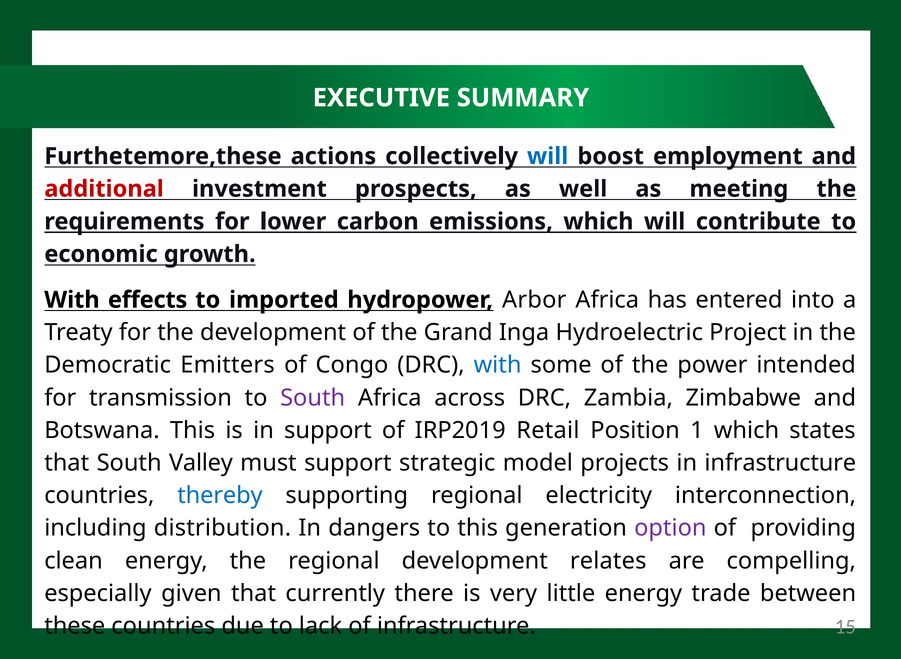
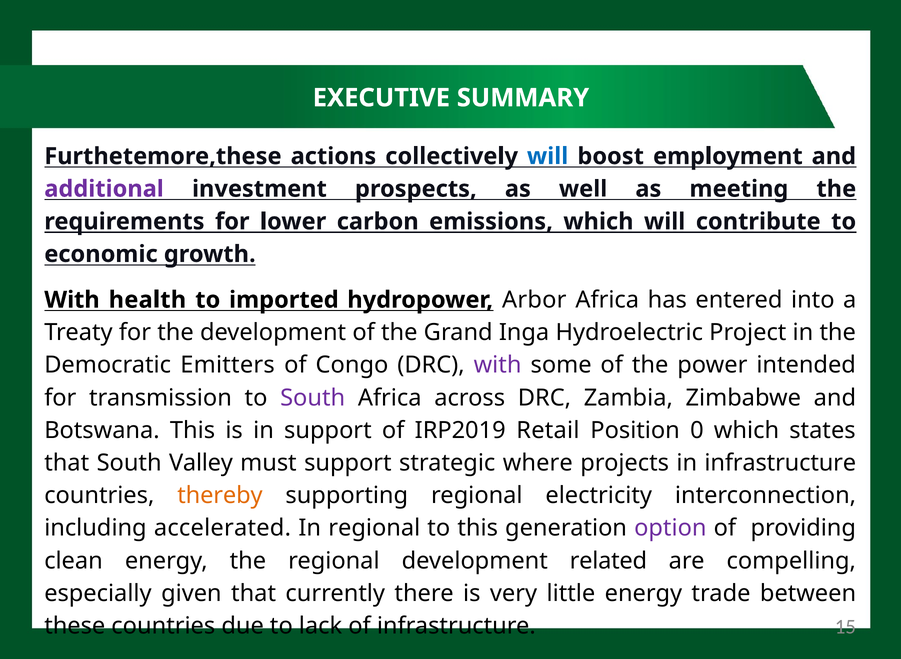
additional colour: red -> purple (104, 189)
effects: effects -> health (147, 300)
with colour: blue -> purple (498, 365)
1: 1 -> 0 (697, 430)
model: model -> where (538, 463)
thereby colour: blue -> orange (220, 496)
distribution: distribution -> accelerated (222, 528)
In dangers: dangers -> regional (374, 528)
relates: relates -> related (608, 561)
